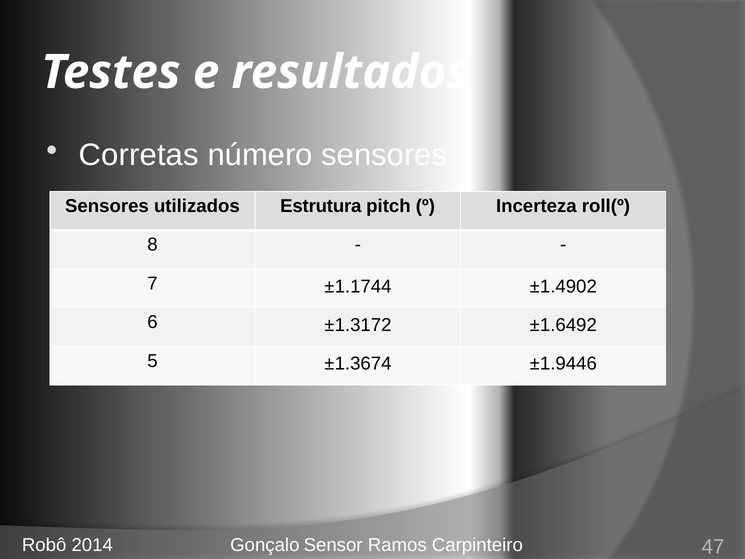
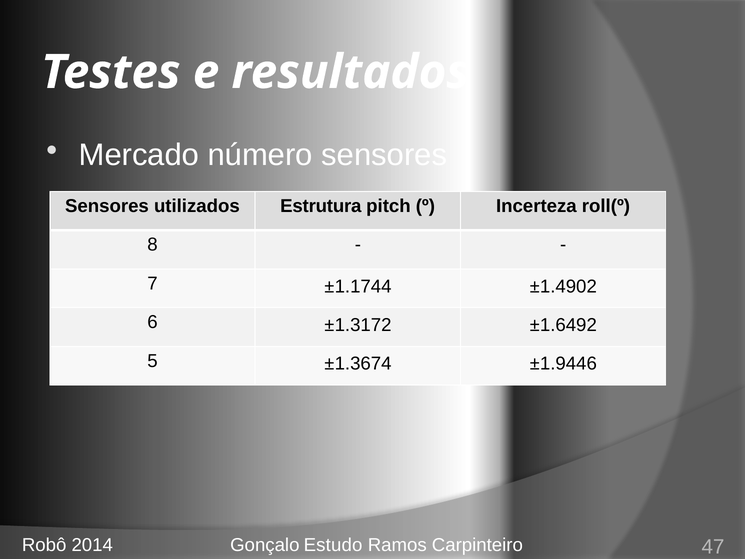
Corretas: Corretas -> Mercado (139, 155)
Sensor: Sensor -> Estudo (333, 545)
